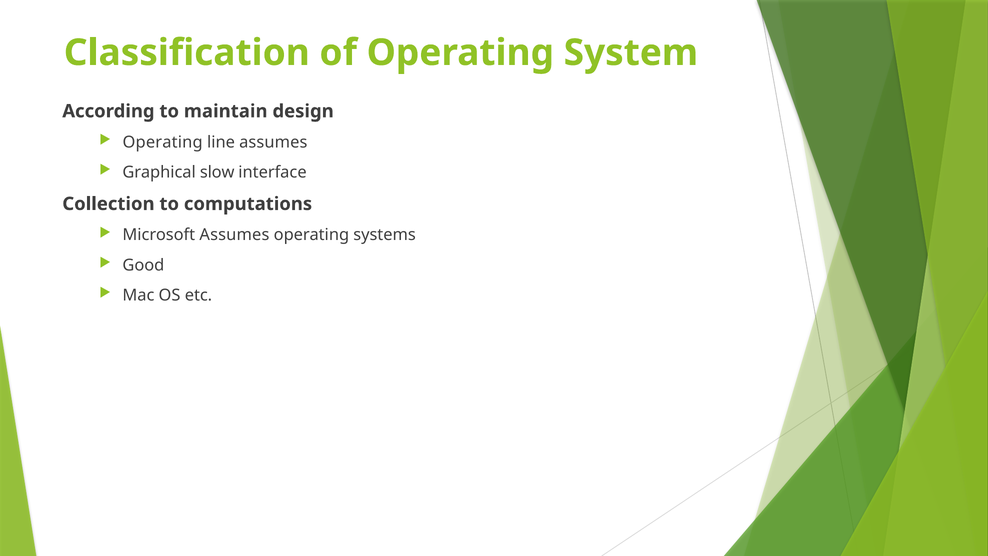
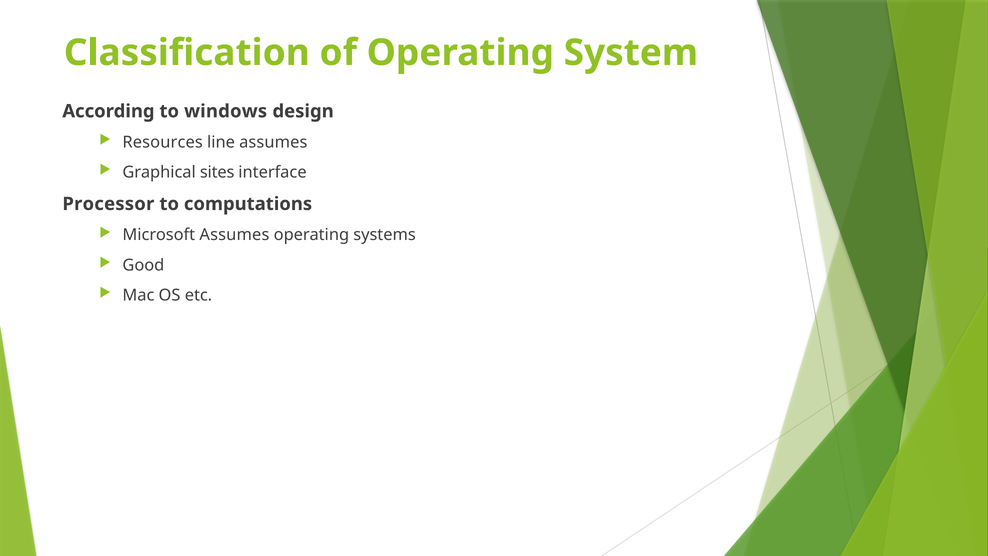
maintain: maintain -> windows (226, 111)
Operating: Operating -> Resources (163, 142)
slow: slow -> sites (217, 172)
Collection: Collection -> Processor (108, 204)
